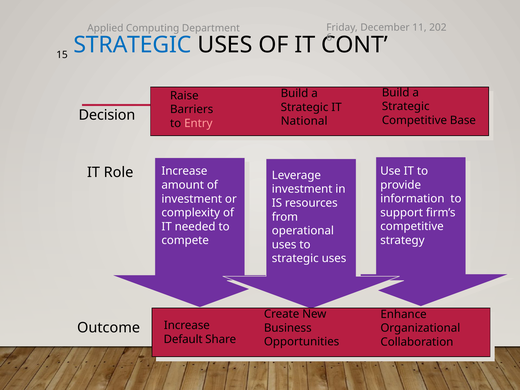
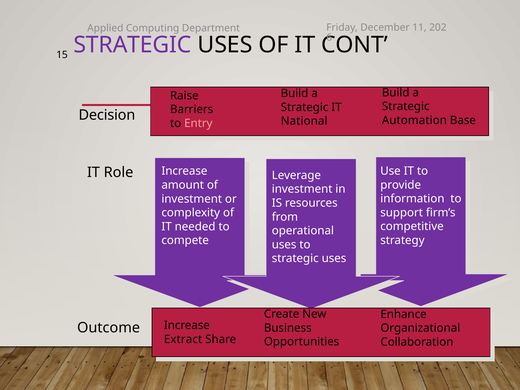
STRATEGIC colour: blue -> purple (132, 45)
Competitive: Competitive -> Automation (414, 120)
Default: Default -> Extract (183, 339)
